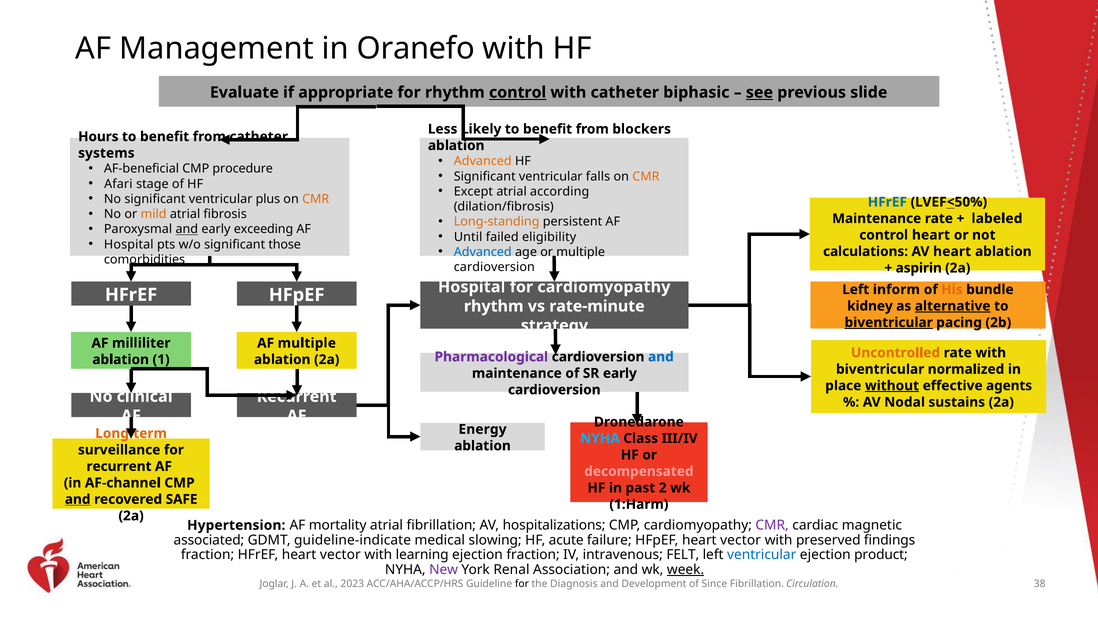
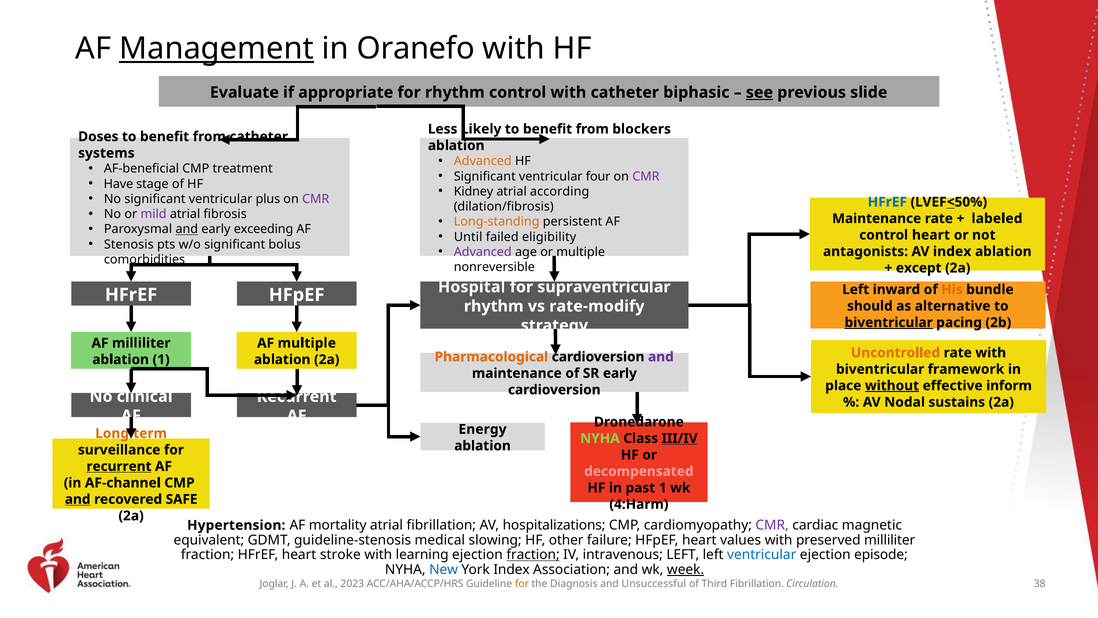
Management underline: none -> present (217, 49)
control underline: present -> none (518, 92)
Hours: Hours -> Doses (98, 137)
procedure: procedure -> treatment (243, 169)
falls: falls -> four (598, 176)
CMR colour: orange -> purple (646, 176)
Afari: Afari -> Have (118, 184)
Except: Except -> Kidney (473, 191)
CMR colour: orange -> purple (316, 199)
mild colour: orange -> purple (154, 214)
Hospital: Hospital -> Stenosis (129, 244)
those: those -> bolus (285, 244)
Advanced colour: blue -> purple (483, 252)
calculations: calculations -> antagonists (865, 251)
AV heart: heart -> index (952, 251)
cardioversion: cardioversion -> nonreversible (494, 267)
aspirin: aspirin -> except (919, 268)
for cardiomyopathy: cardiomyopathy -> supraventricular (604, 287)
inform: inform -> inward (896, 289)
rate-minute: rate-minute -> rate-modify (597, 306)
kidney: kidney -> should (870, 306)
alternative underline: present -> none (953, 306)
Pharmacological colour: purple -> orange (491, 357)
and colour: blue -> purple (661, 357)
normalized: normalized -> framework (966, 369)
agents: agents -> inform (1009, 385)
NYHA colour: light blue -> light green (600, 438)
III/IV underline: none -> present (680, 438)
recurrent underline: none -> present (119, 466)
past 2: 2 -> 1 (663, 488)
1:Harm: 1:Harm -> 4:Harm (639, 504)
associated: associated -> equivalent (209, 540)
guideline-indicate: guideline-indicate -> guideline-stenosis (353, 540)
acute: acute -> other (566, 540)
HFpEF heart vector: vector -> values (741, 540)
preserved findings: findings -> milliliter (890, 540)
HFrEF heart vector: vector -> stroke (340, 555)
fraction underline: none -> present (533, 555)
intravenous FELT: FELT -> LEFT (683, 555)
product: product -> episode (881, 555)
New colour: purple -> blue (444, 569)
York Renal: Renal -> Index (512, 569)
for colour: black -> orange (522, 583)
Development: Development -> Unsuccessful (654, 583)
Since: Since -> Third (714, 583)
